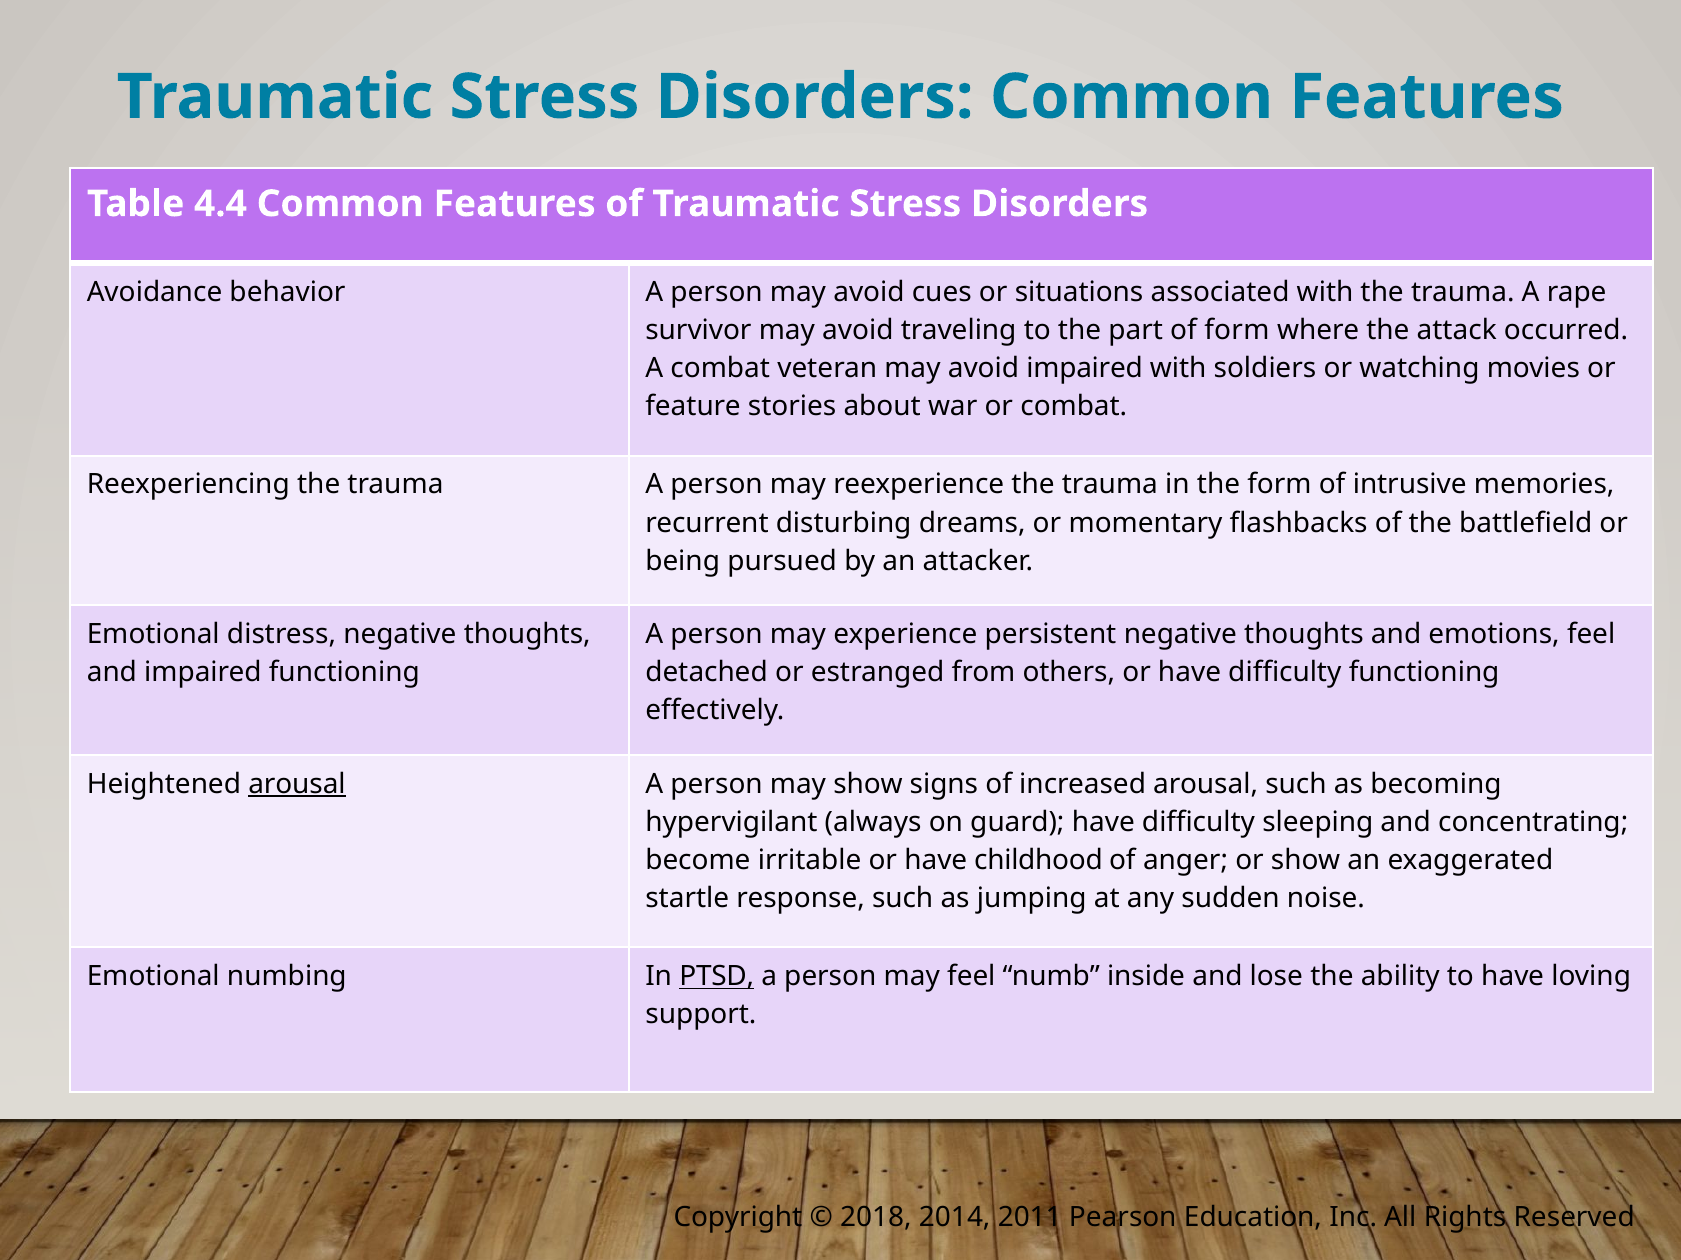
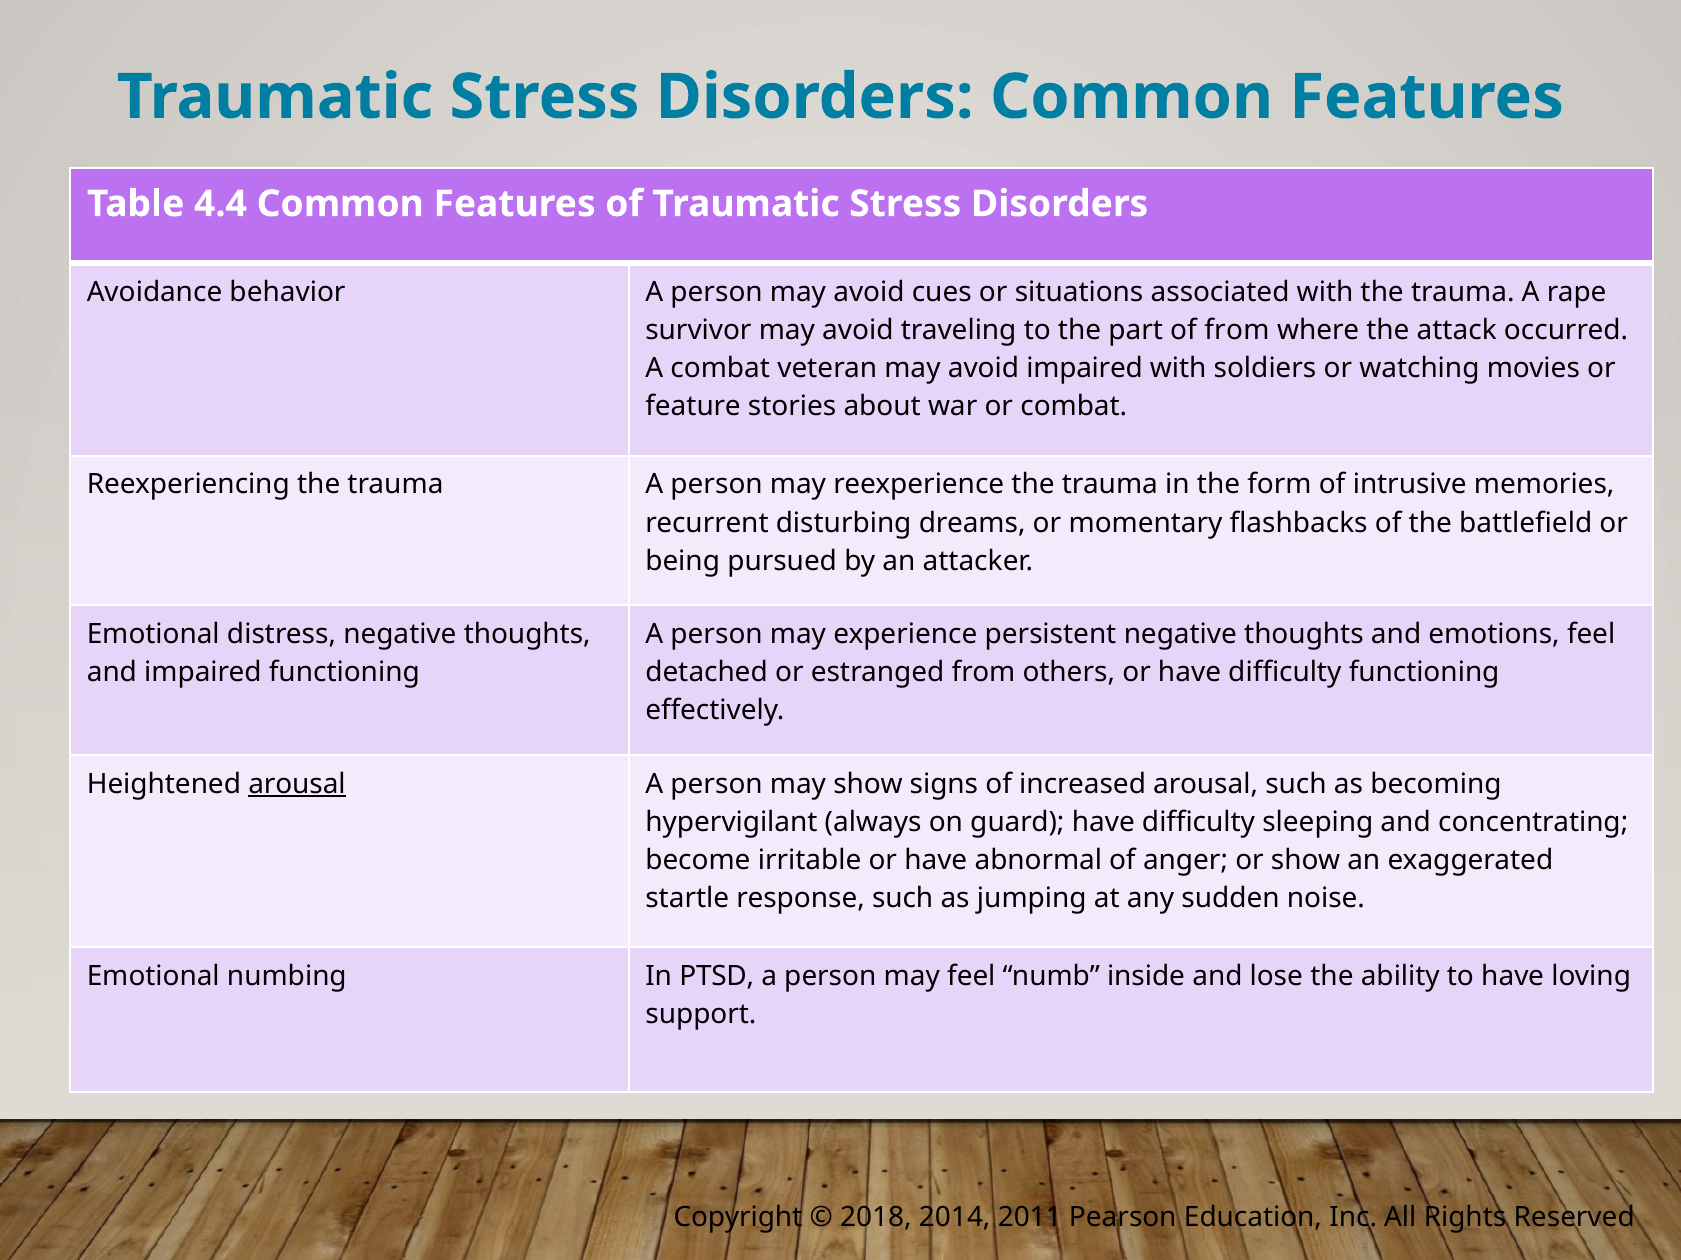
of form: form -> from (1237, 331)
childhood: childhood -> abnormal (1038, 861)
PTSD underline: present -> none (717, 977)
